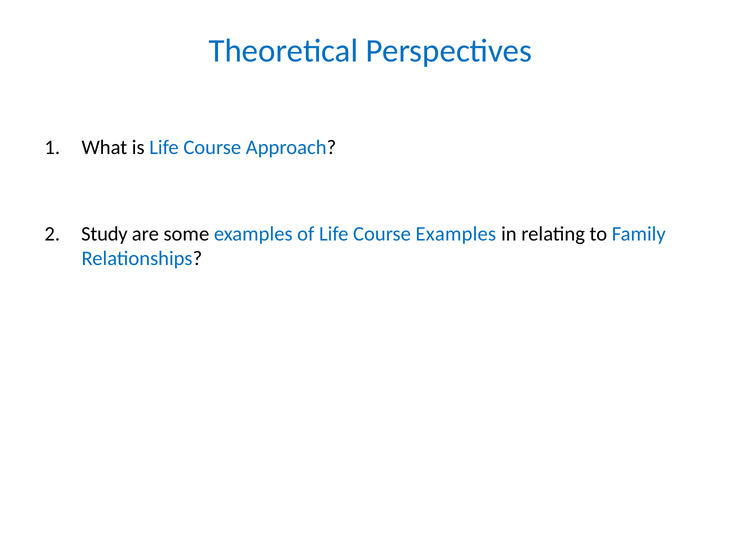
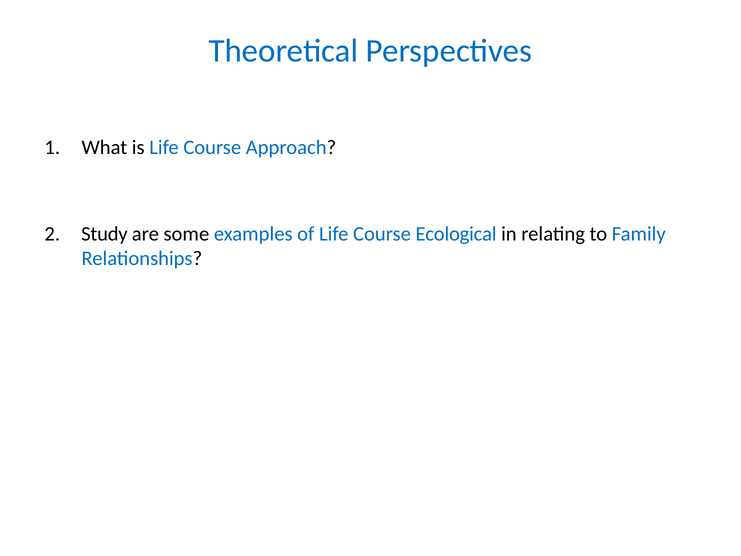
Course Examples: Examples -> Ecological (456, 234)
